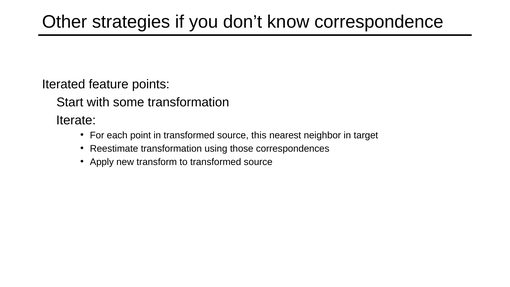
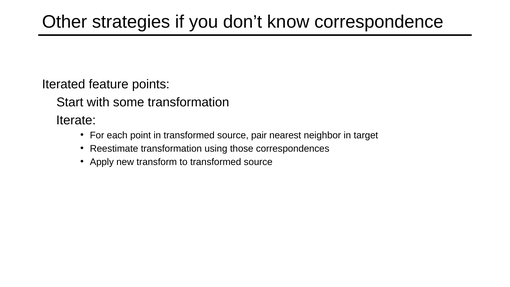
this: this -> pair (259, 135)
